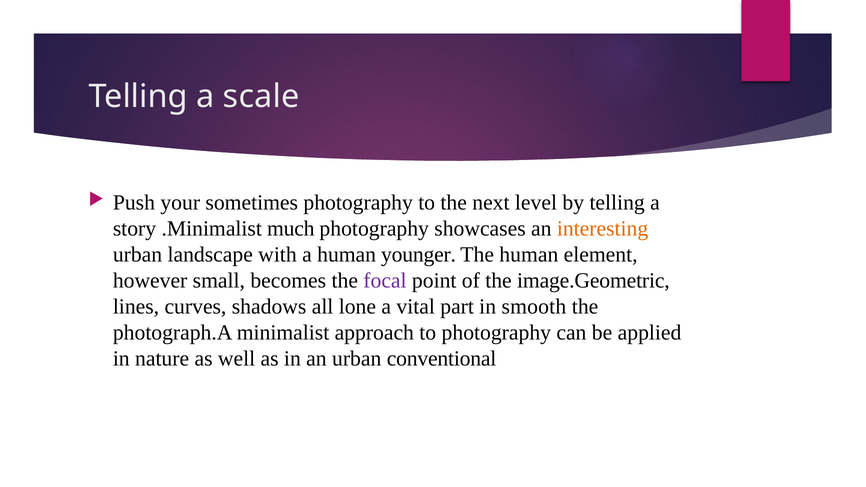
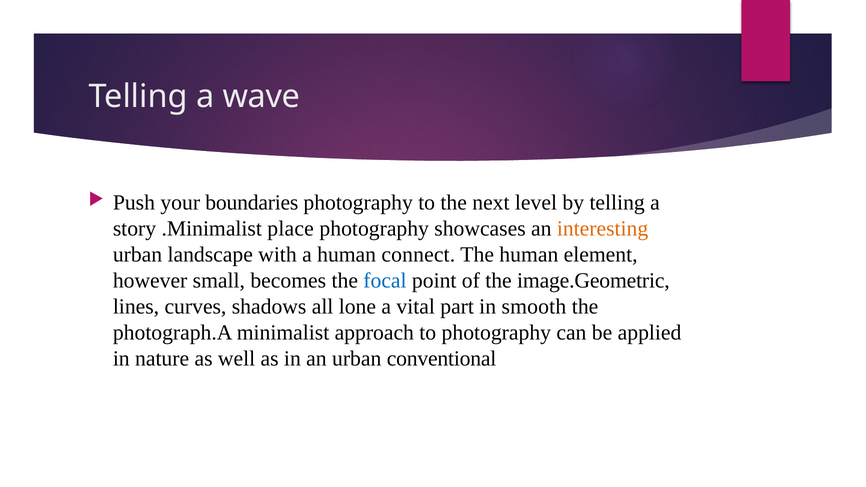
scale: scale -> wave (261, 97)
sometimes: sometimes -> boundaries (252, 203)
much: much -> place (291, 229)
younger: younger -> connect (418, 255)
focal colour: purple -> blue (385, 281)
